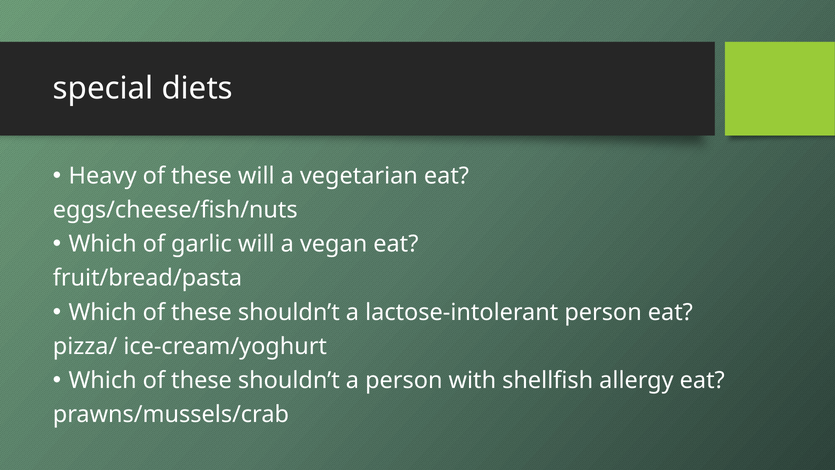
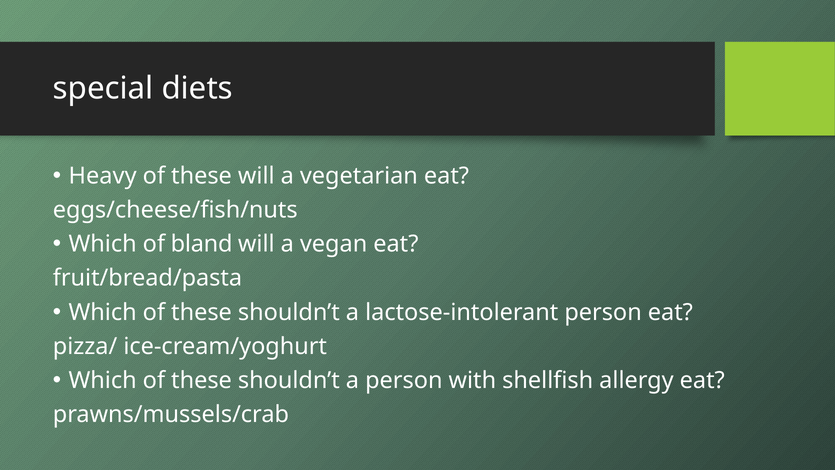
garlic: garlic -> bland (202, 244)
